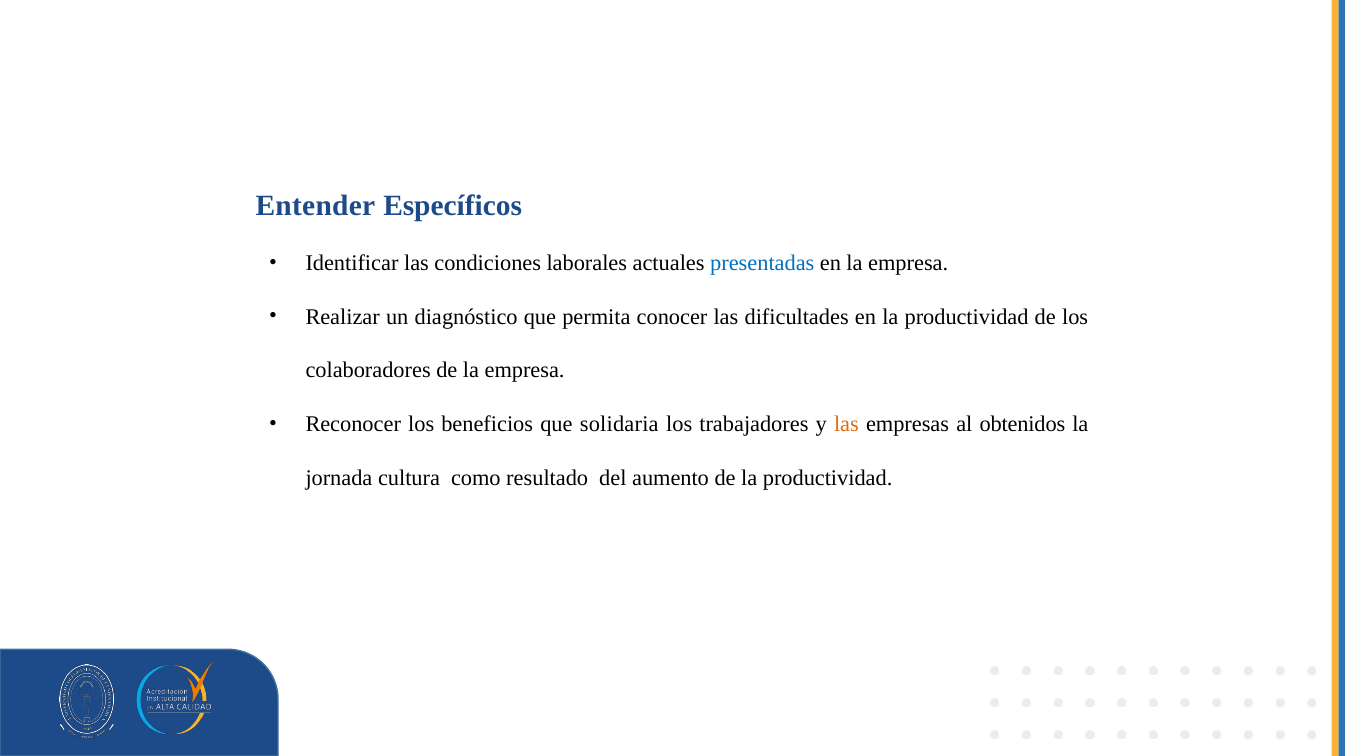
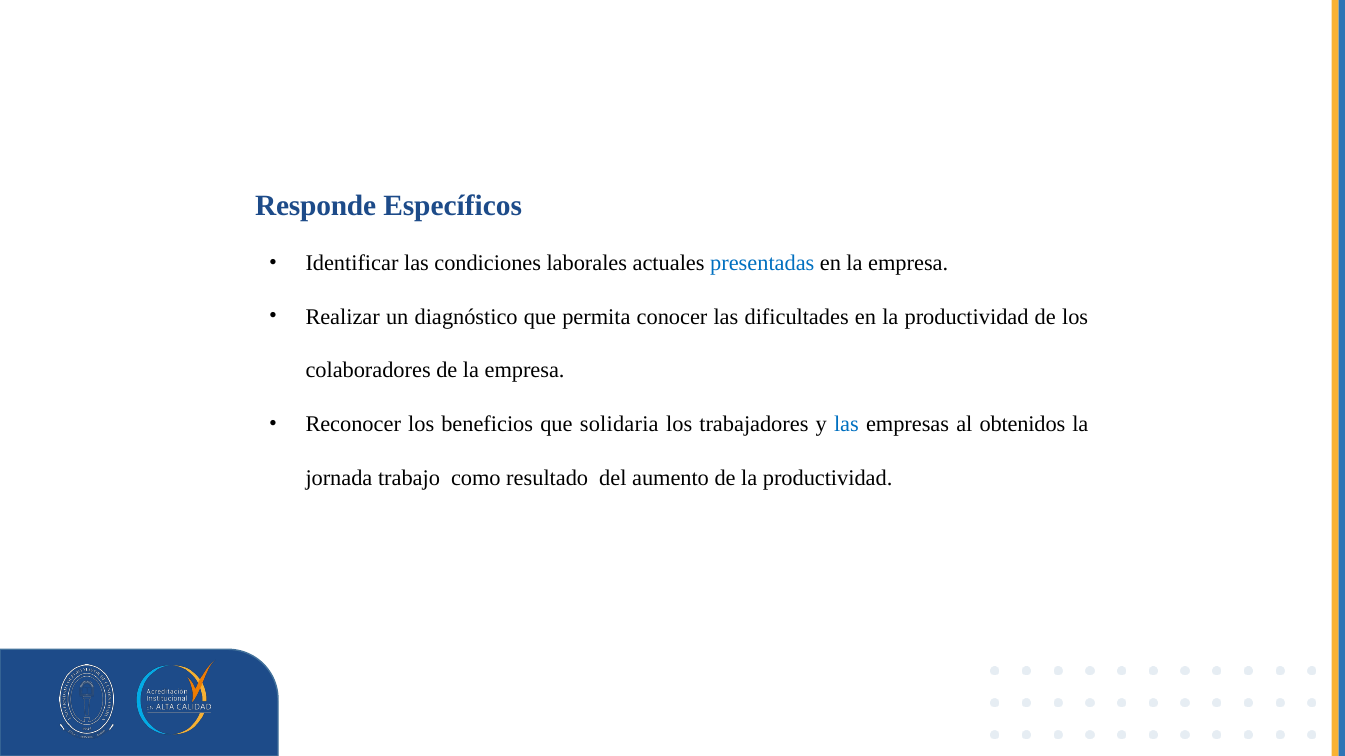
Entender: Entender -> Responde (316, 206)
las colour: orange -> blue (846, 424)
cultura: cultura -> trabajo (409, 478)
